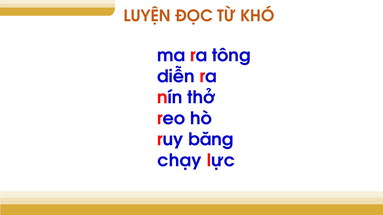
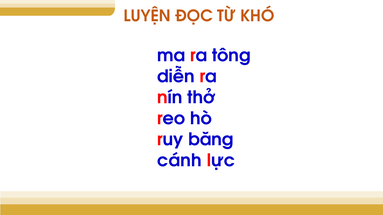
chạy: chạy -> cánh (179, 161)
